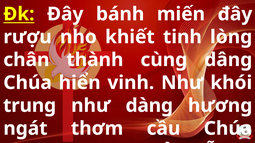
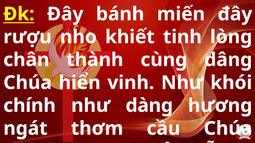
trung: trung -> chính (30, 106)
